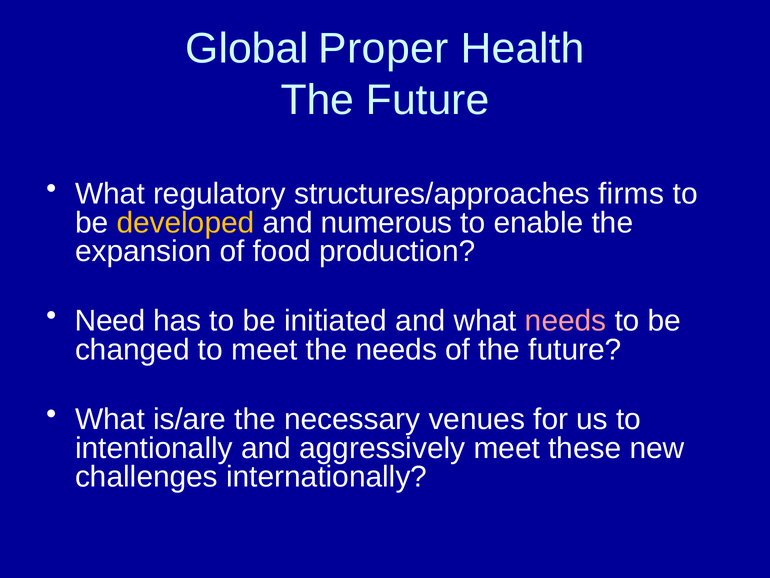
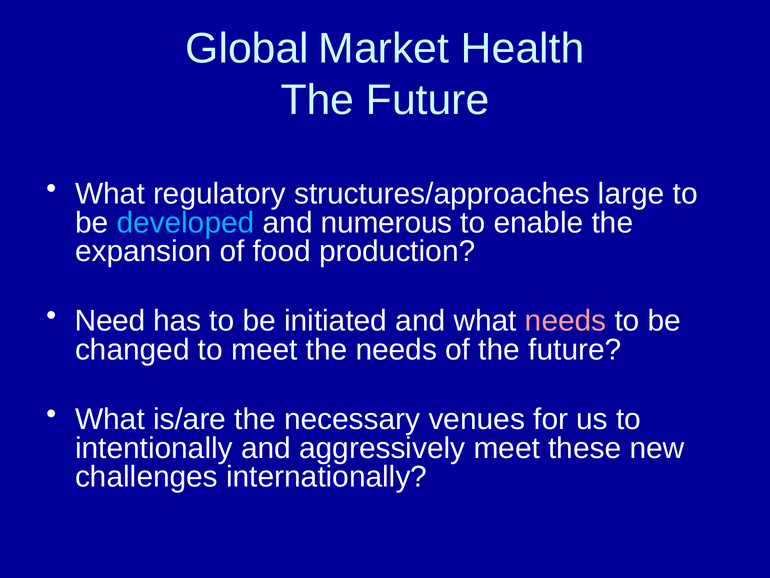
Proper: Proper -> Market (384, 49)
firms: firms -> large (631, 194)
developed colour: yellow -> light blue (186, 222)
